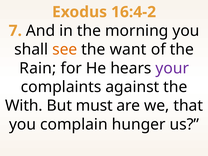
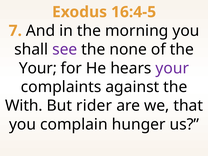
16:4-2: 16:4-2 -> 16:4-5 (134, 12)
see colour: orange -> purple (65, 49)
want: want -> none (128, 49)
Rain: Rain -> Your (38, 68)
must: must -> rider (94, 106)
